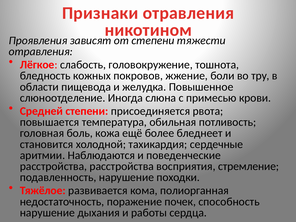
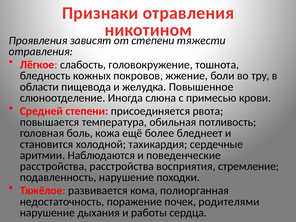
способность: способность -> родителями (229, 202)
